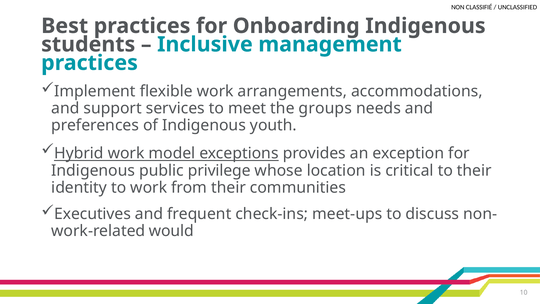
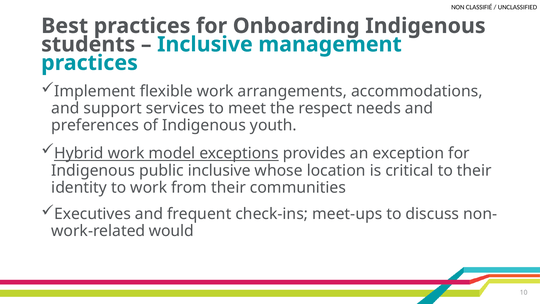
groups: groups -> respect (325, 108)
public privilege: privilege -> inclusive (219, 171)
